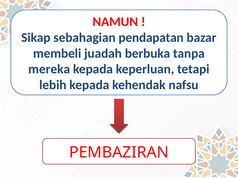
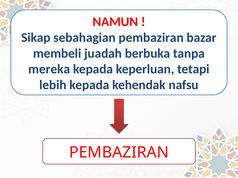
sebahagian pendapatan: pendapatan -> pembaziran (151, 38)
